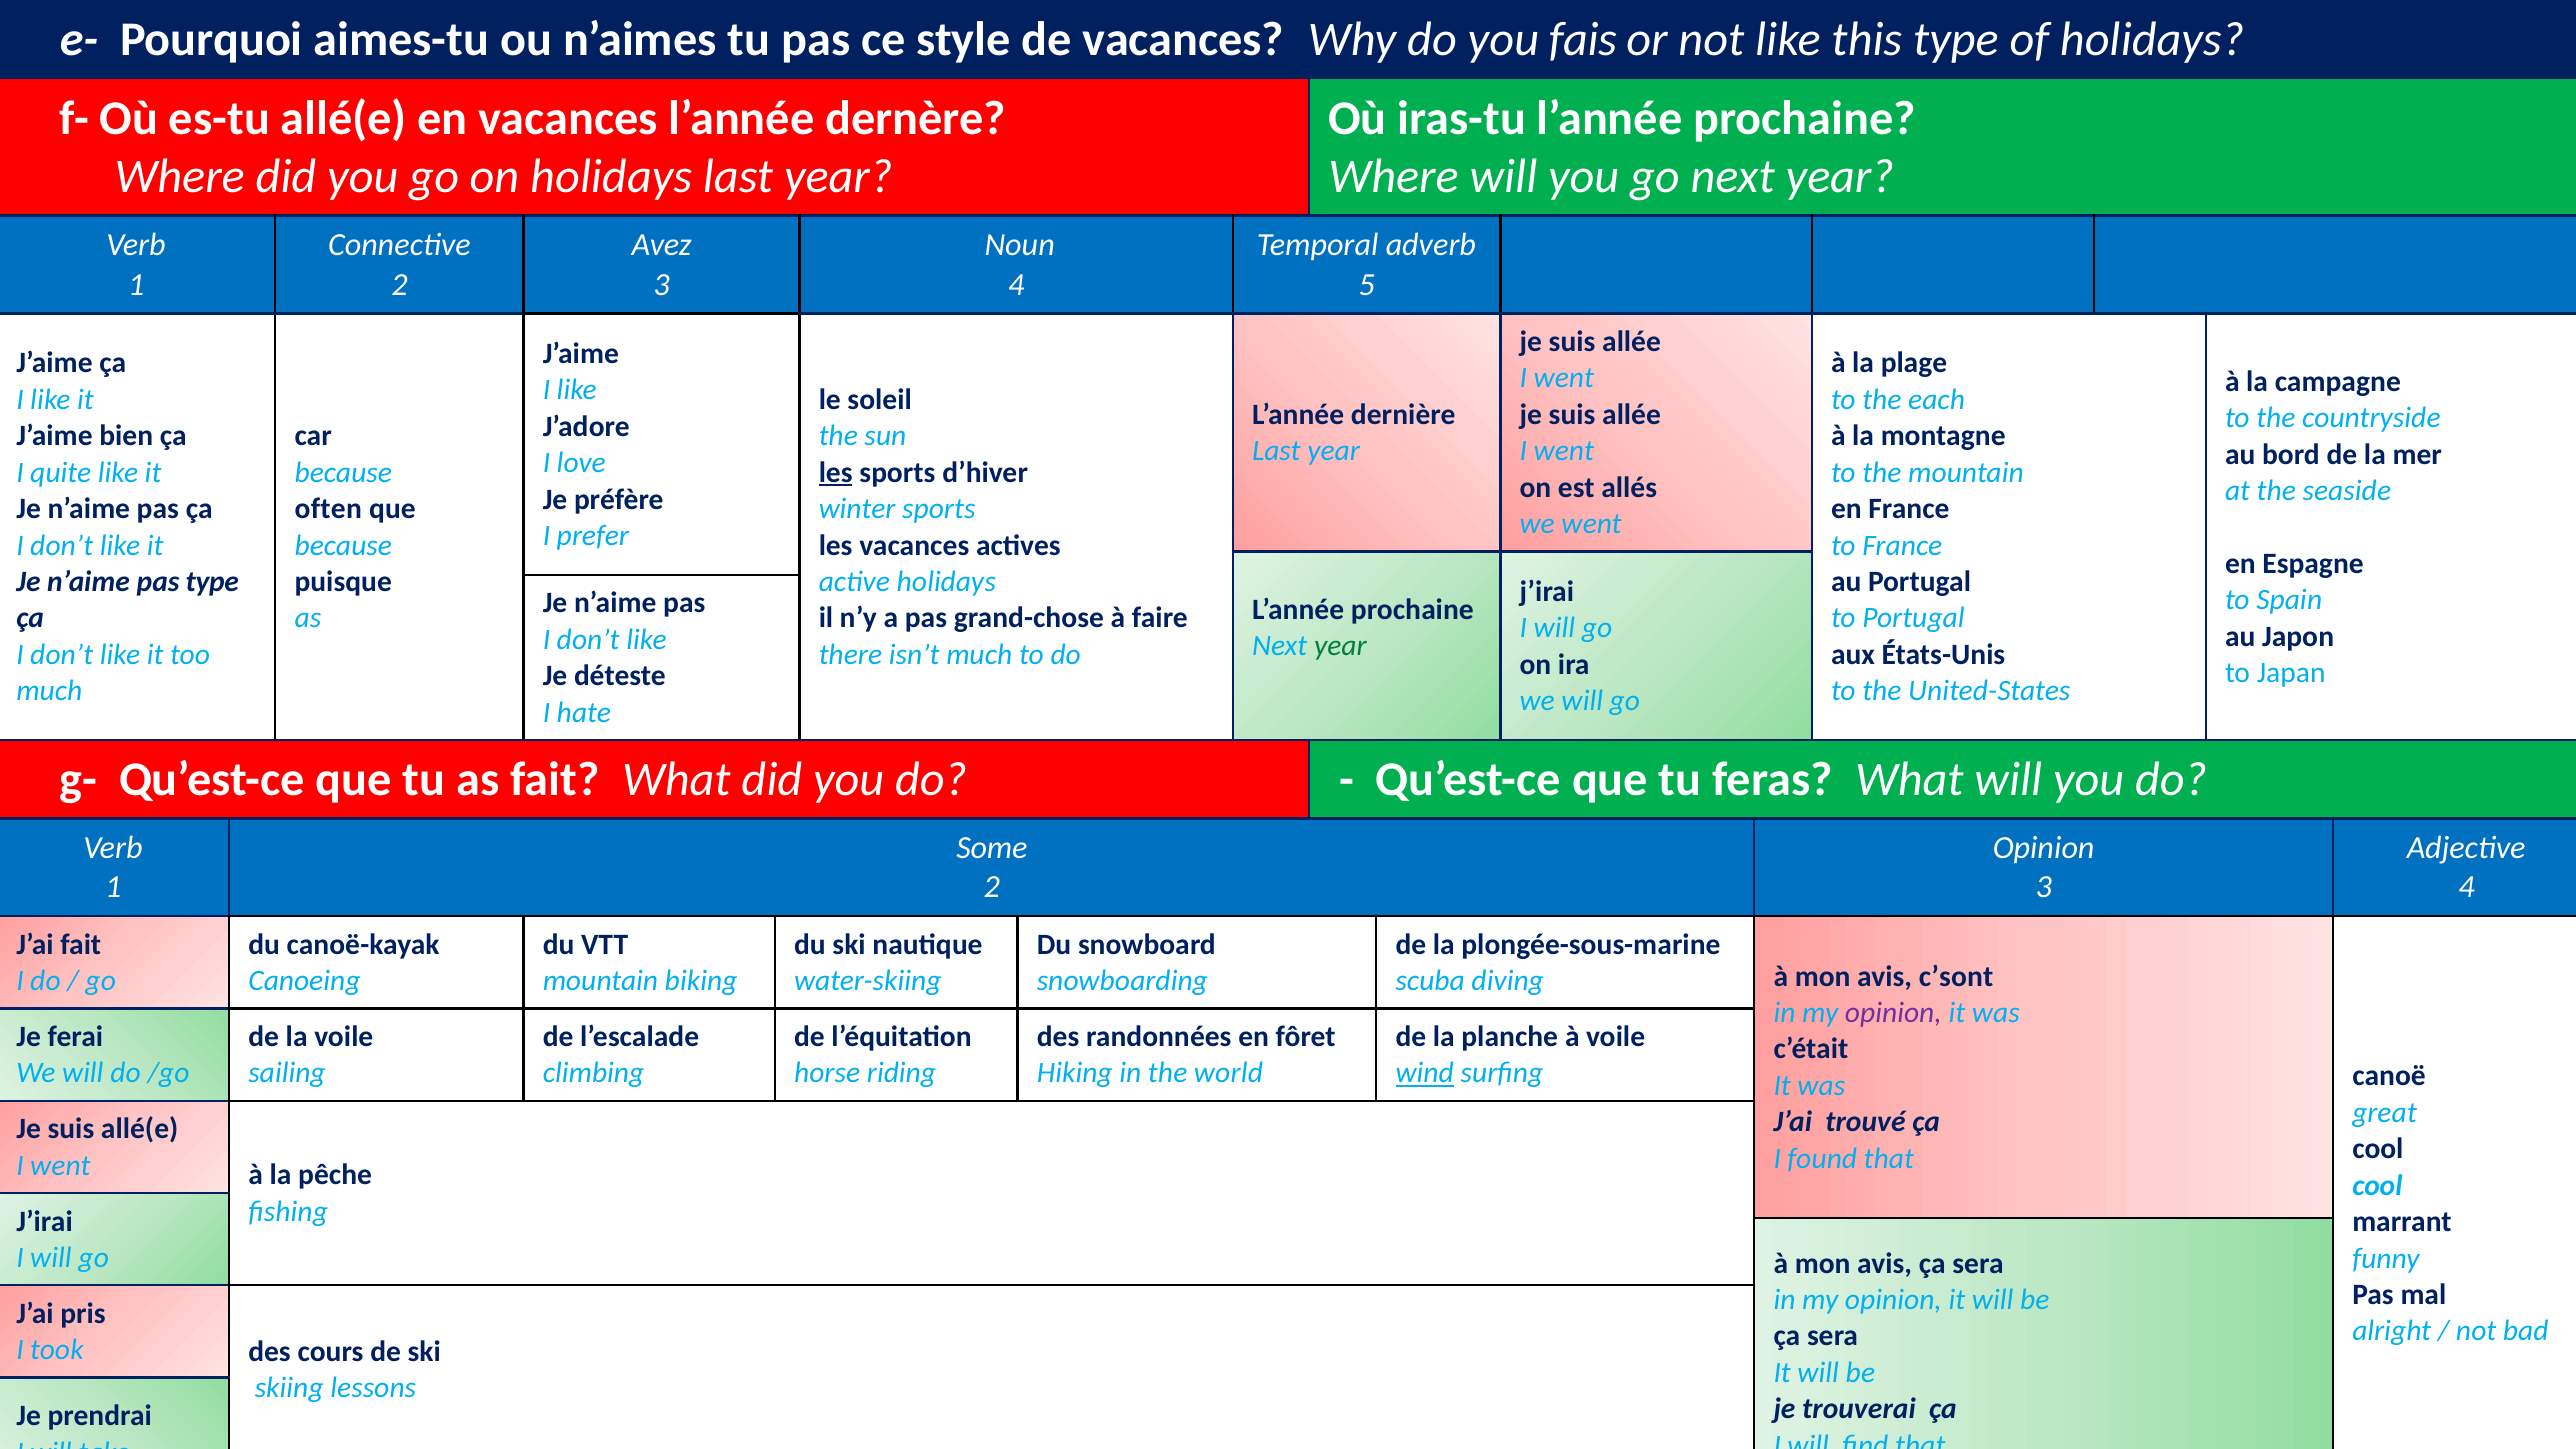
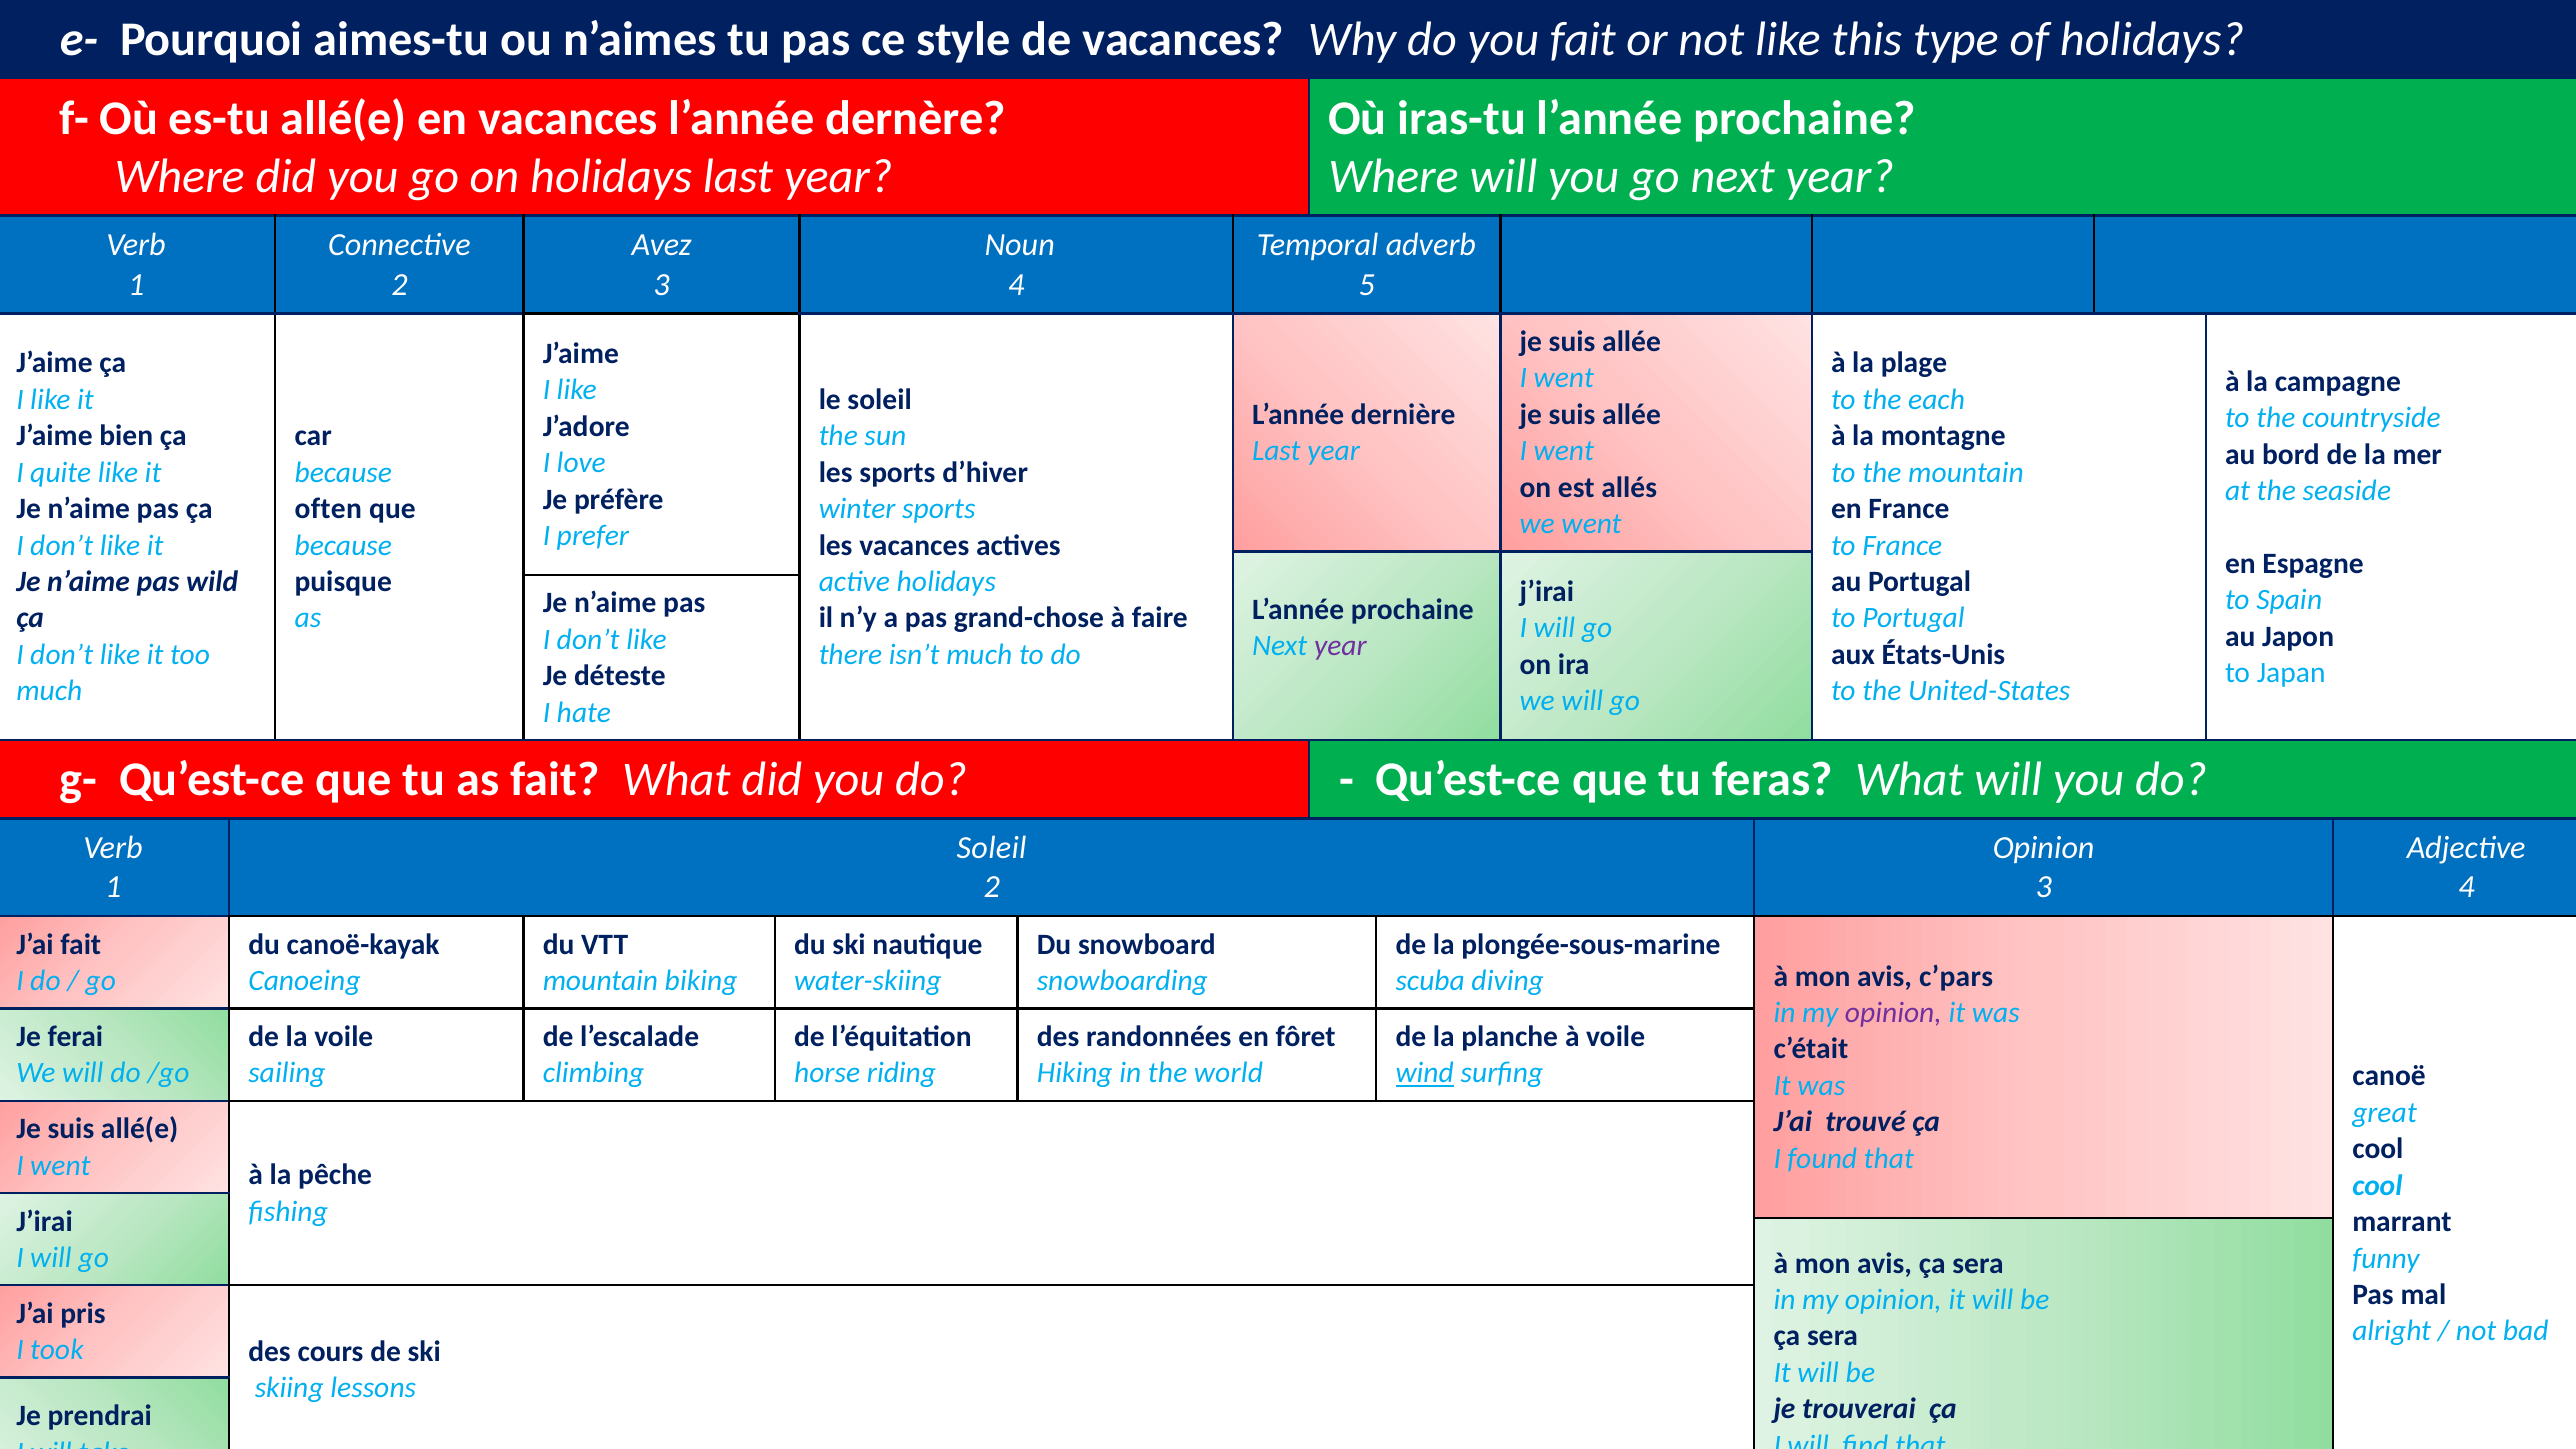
you fais: fais -> fait (1583, 40)
les underline: present -> none (836, 472)
pas type: type -> wild (212, 582)
year colour: green -> purple (1340, 646)
Some: Some -> Soleil (992, 848)
c’sont: c’sont -> c’pars (1956, 976)
